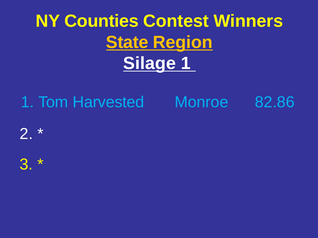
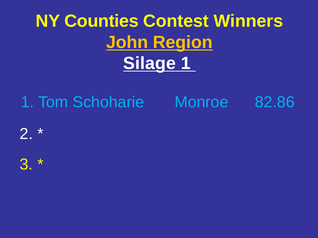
State: State -> John (127, 42)
Harvested: Harvested -> Schoharie (108, 102)
